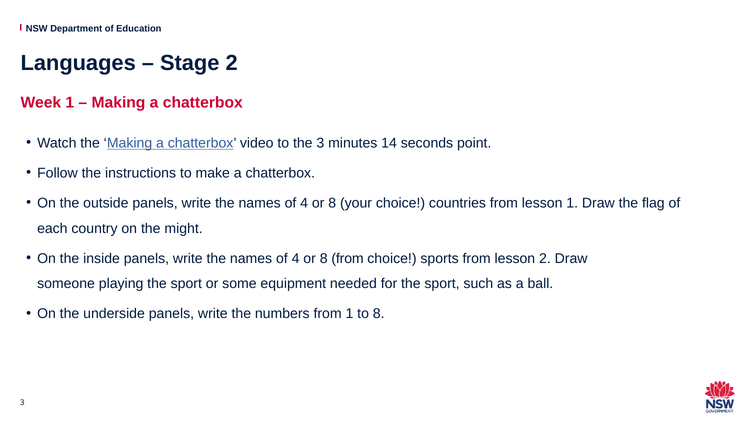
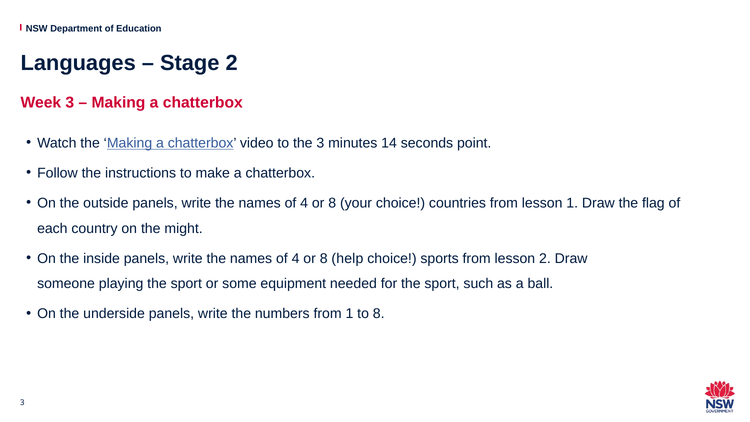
Week 1: 1 -> 3 (70, 103)
8 from: from -> help (347, 258)
